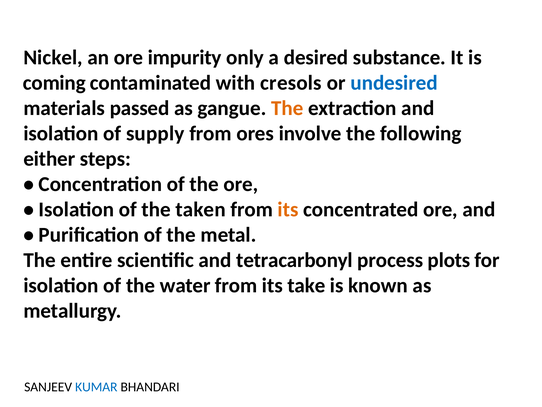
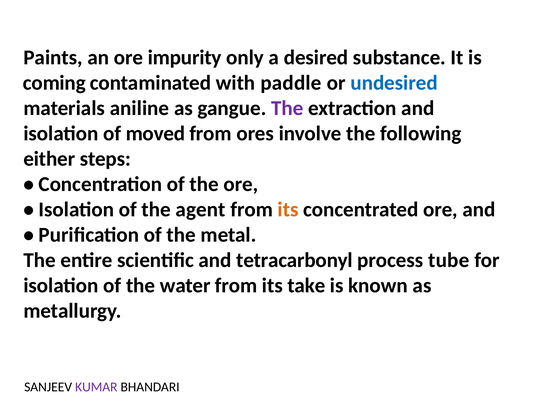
Nickel: Nickel -> Paints (53, 57)
cresols: cresols -> paddle (291, 83)
passed: passed -> aniline (139, 108)
The colour: orange -> purple (287, 108)
supply: supply -> moved (155, 133)
taken: taken -> agent (201, 209)
plots: plots -> tube (449, 260)
KUMAR colour: blue -> purple (96, 387)
